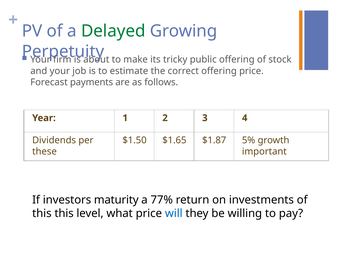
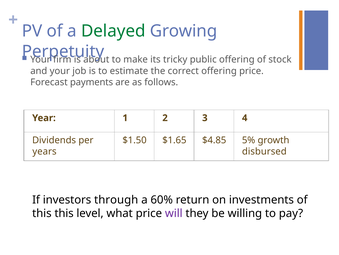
$1.87: $1.87 -> $4.85 (214, 140)
these: these -> years (44, 151)
important: important -> disbursed (264, 151)
maturity: maturity -> through (116, 199)
77%: 77% -> 60% (162, 199)
will colour: blue -> purple (174, 213)
